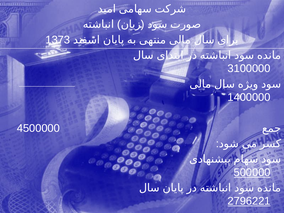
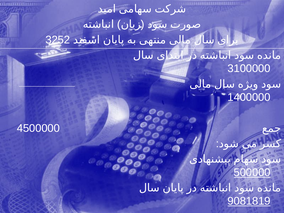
1373: 1373 -> 3252 (58, 40)
2796221: 2796221 -> 9081819 (249, 201)
